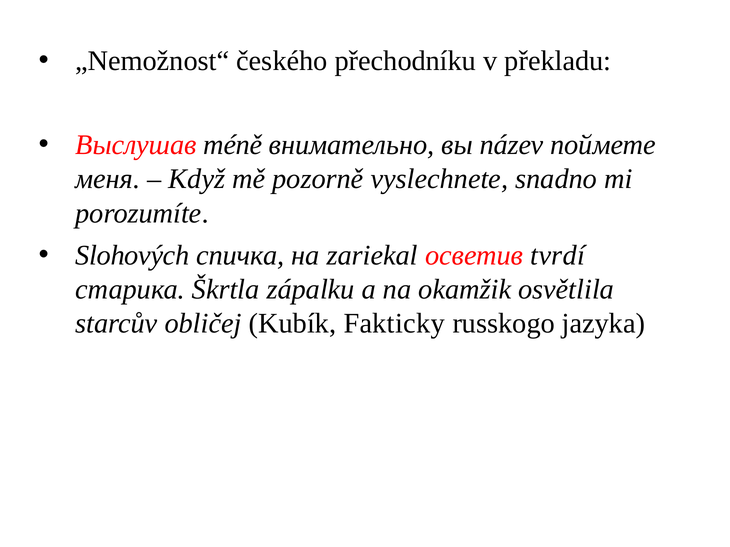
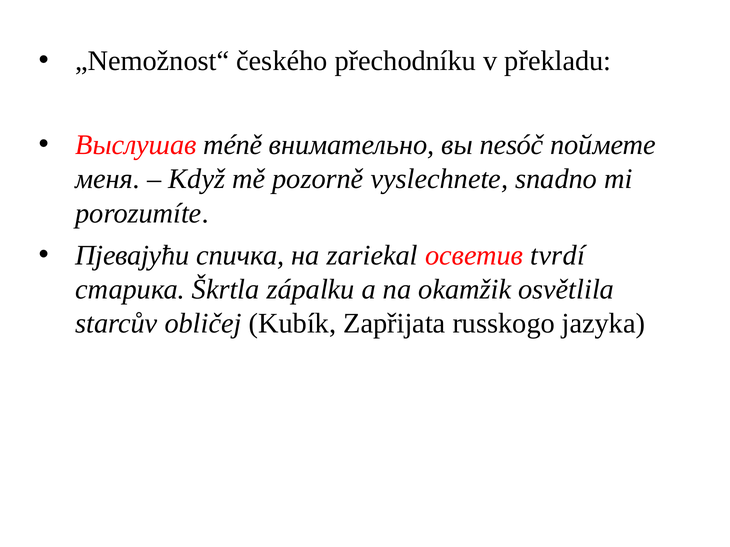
název: název -> nesóč (512, 145)
Slohových: Slohových -> Пјевајући (132, 256)
Fakticky: Fakticky -> Zapřijata (394, 324)
